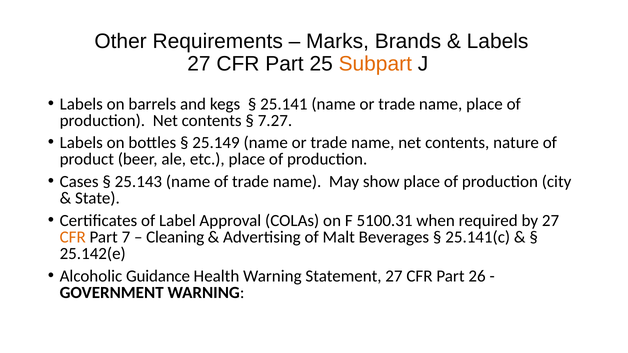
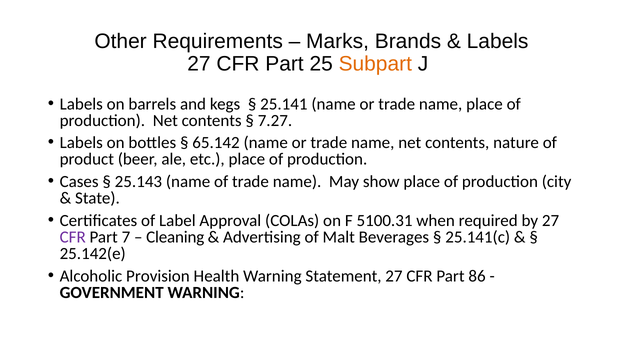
25.149: 25.149 -> 65.142 (216, 143)
CFR colour: orange -> purple (73, 237)
Guidance: Guidance -> Provision (158, 276)
26: 26 -> 86 (477, 276)
